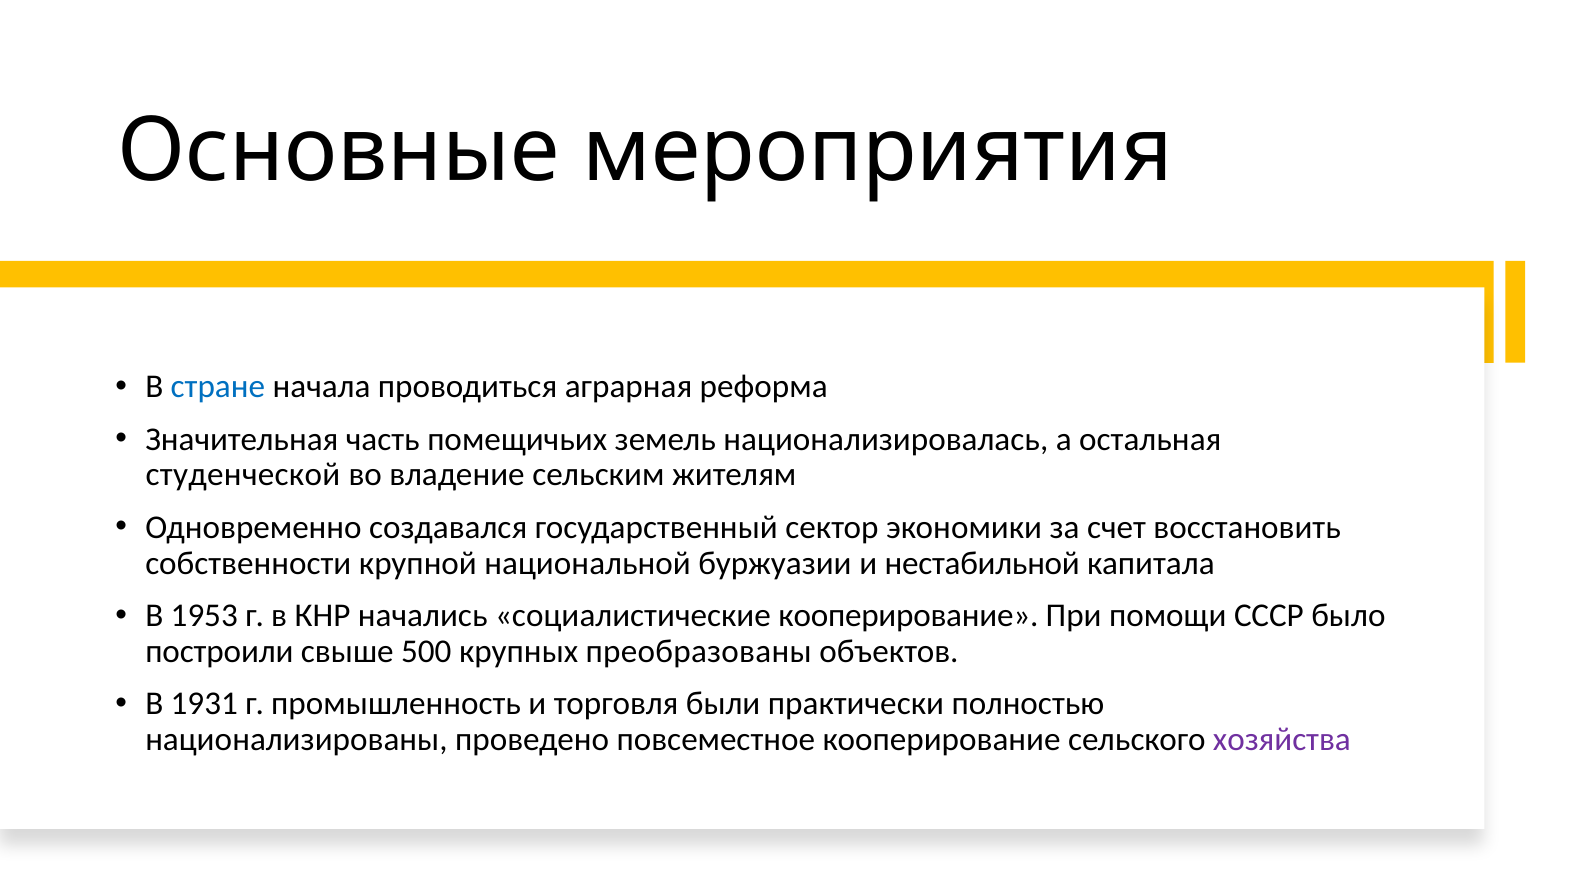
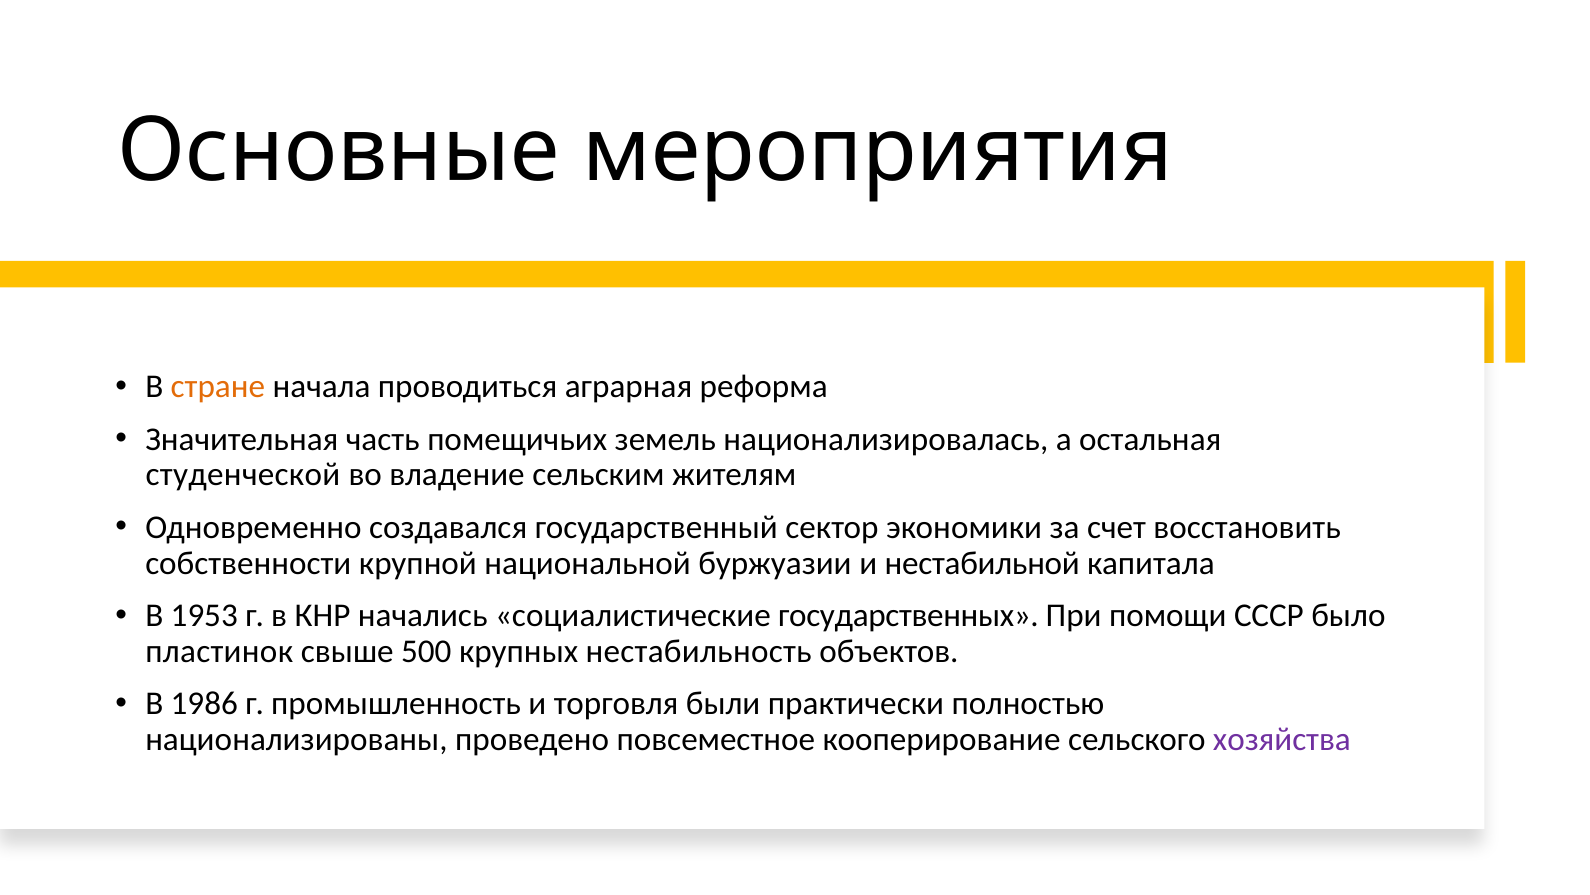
стране colour: blue -> orange (218, 386)
социалистические кооперирование: кооперирование -> государственных (908, 615)
построили: построили -> пластинок (219, 651)
преобразованы: преобразованы -> нестабильность (699, 651)
1931: 1931 -> 1986 (204, 703)
